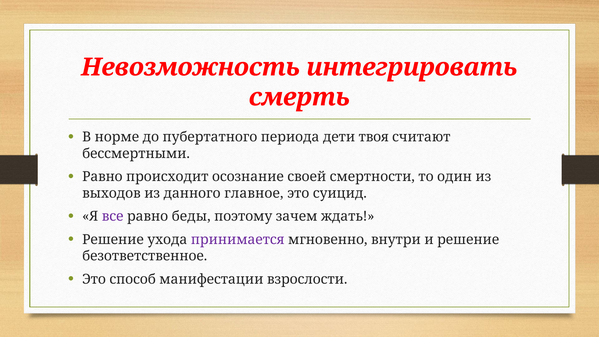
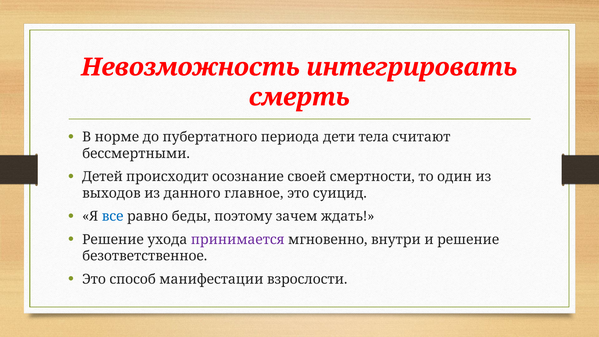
твоя: твоя -> тела (374, 137)
Равно: Равно -> Детей (102, 177)
все colour: purple -> blue (113, 216)
